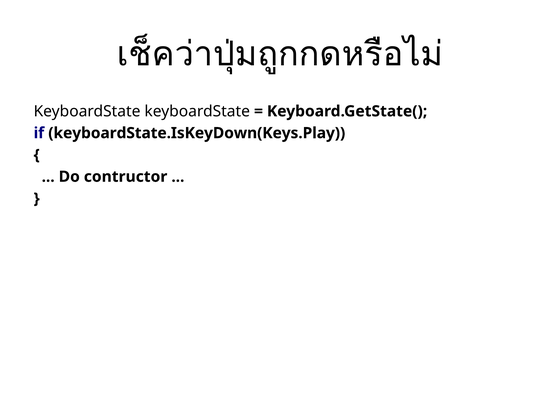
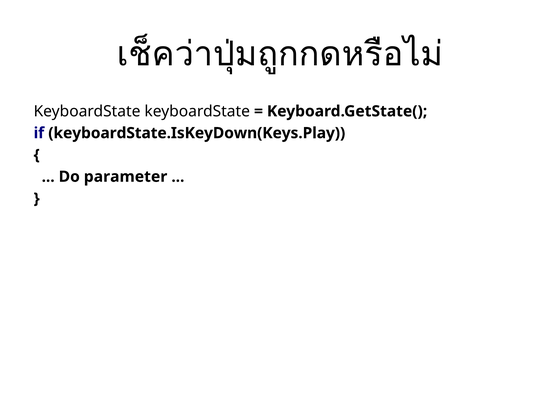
contructor: contructor -> parameter (126, 177)
